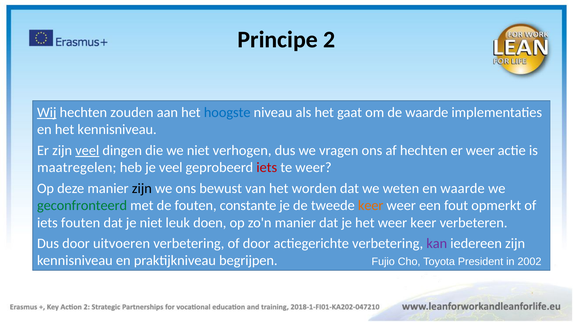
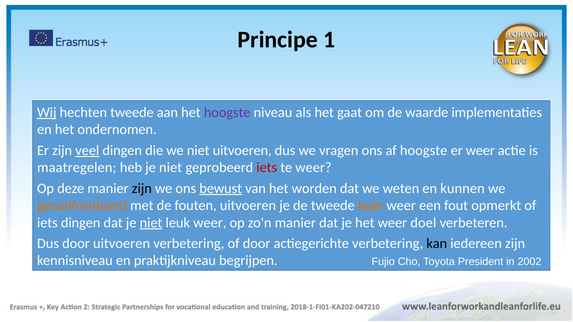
2: 2 -> 1 (329, 40)
hechten zouden: zouden -> tweede (132, 113)
hoogste colour: blue -> purple (227, 113)
het kennisniveau: kennisniveau -> ondernomen (117, 130)
niet verhogen: verhogen -> uitvoeren (242, 151)
af hechten: hechten -> hoogste (424, 151)
heb je veel: veel -> niet (171, 168)
bewust underline: none -> present (221, 188)
en waarde: waarde -> kunnen (463, 188)
geconfronteerd colour: green -> orange (82, 206)
fouten constante: constante -> uitvoeren (248, 206)
iets fouten: fouten -> dingen (81, 223)
niet underline: none -> present (151, 223)
leuk doen: doen -> weer (210, 223)
weer keer: keer -> doel (423, 223)
kan colour: purple -> black (437, 244)
